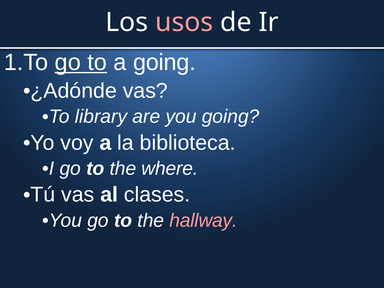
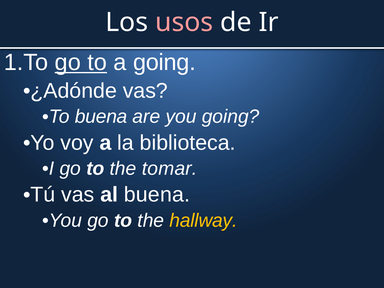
To library: library -> buena (101, 117)
where: where -> tomar (170, 169)
al clases: clases -> buena (157, 195)
hallway colour: pink -> yellow (203, 220)
